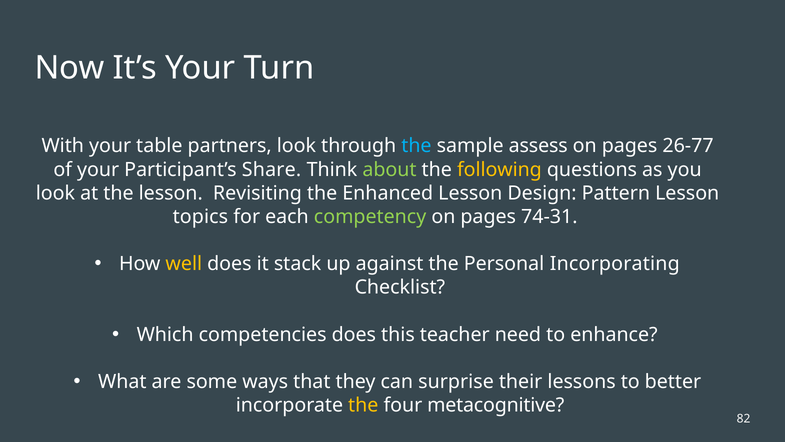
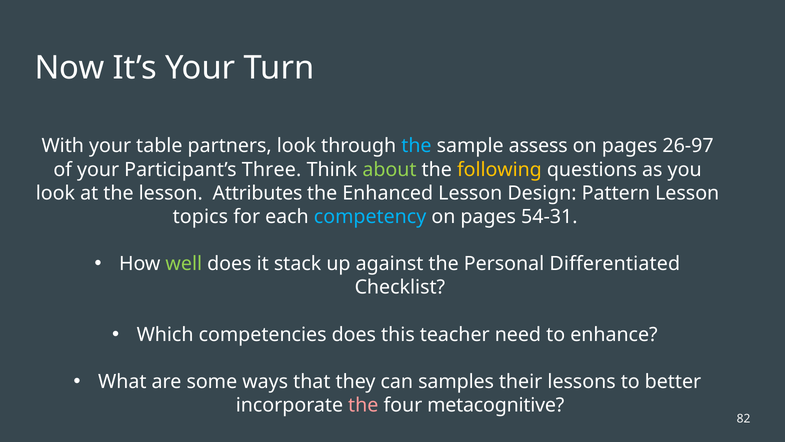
26-77: 26-77 -> 26-97 (688, 146)
Share: Share -> Three (272, 169)
Revisiting: Revisiting -> Attributes (258, 193)
competency colour: light green -> light blue (370, 217)
74-31: 74-31 -> 54-31 (549, 217)
well colour: yellow -> light green (184, 264)
Incorporating: Incorporating -> Differentiated (615, 264)
surprise: surprise -> samples (456, 381)
the colour: yellow -> pink (363, 405)
